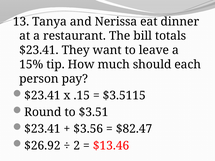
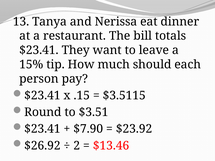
$3.56: $3.56 -> $7.90 (88, 129)
$82.47: $82.47 -> $23.92 (134, 129)
